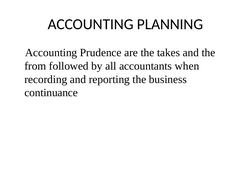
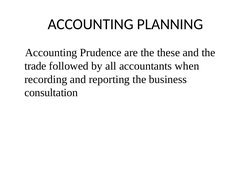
takes: takes -> these (169, 53)
from: from -> trade (35, 66)
continuance: continuance -> consultation (51, 93)
